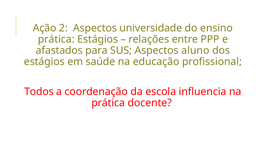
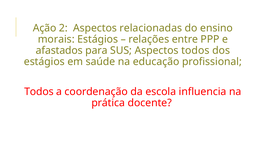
universidade: universidade -> relacionadas (151, 28)
prática: prática -> morais (56, 39)
Aspectos aluno: aluno -> todos (195, 50)
